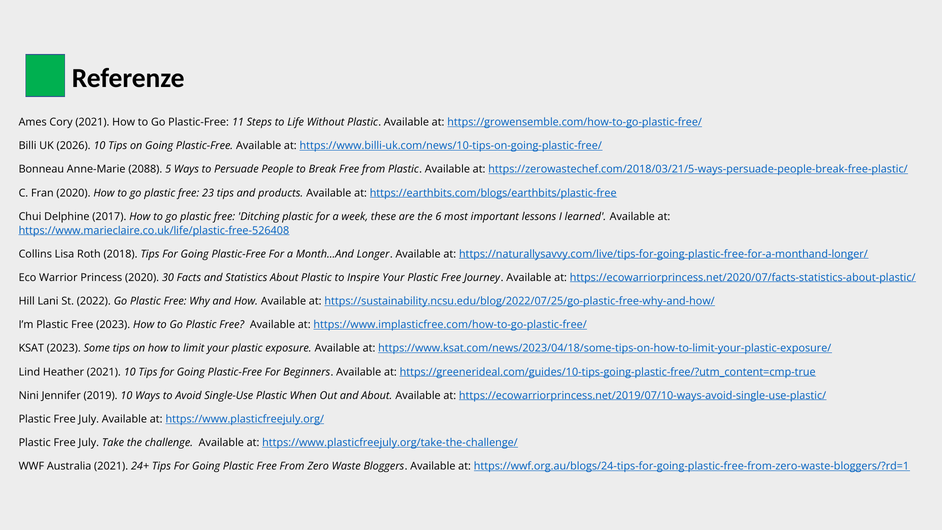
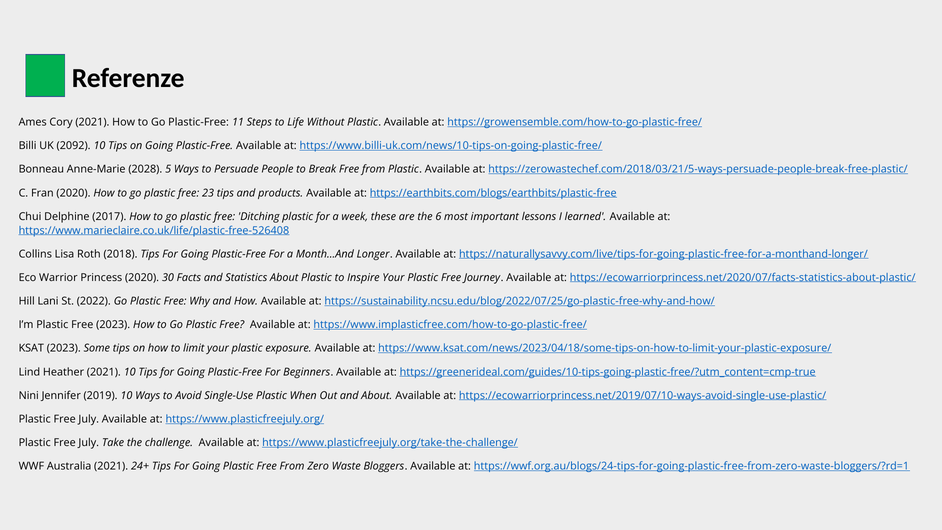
2026: 2026 -> 2092 (74, 146)
2088: 2088 -> 2028 (145, 169)
